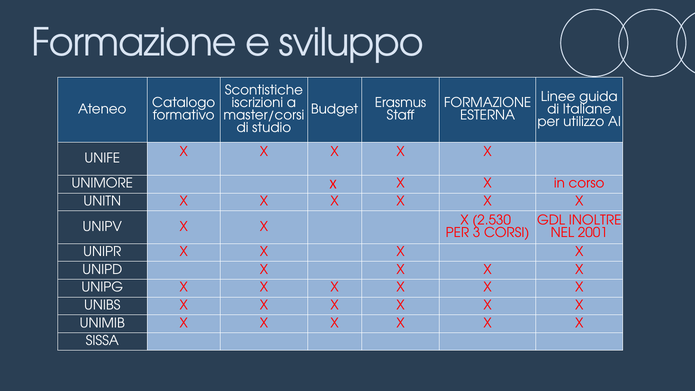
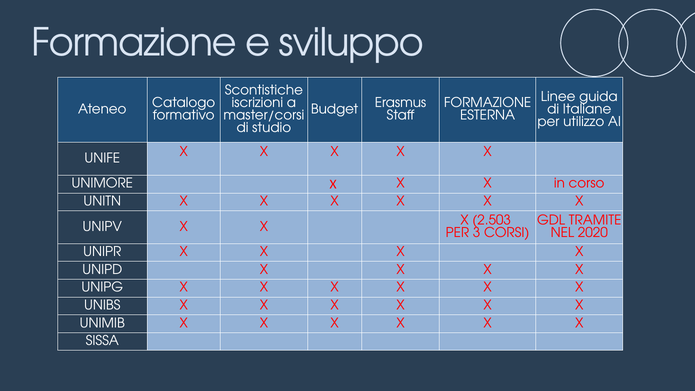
INOLTRE: INOLTRE -> TRAMITE (595, 220)
2.530: 2.530 -> 2.503 (492, 220)
2001: 2001 -> 2020 (593, 233)
